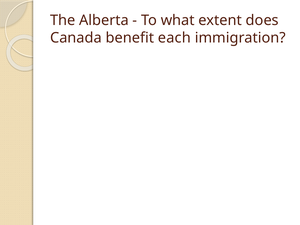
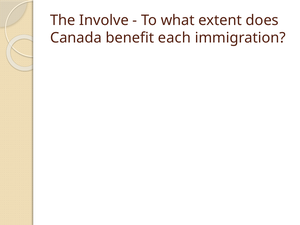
Alberta: Alberta -> Involve (104, 20)
